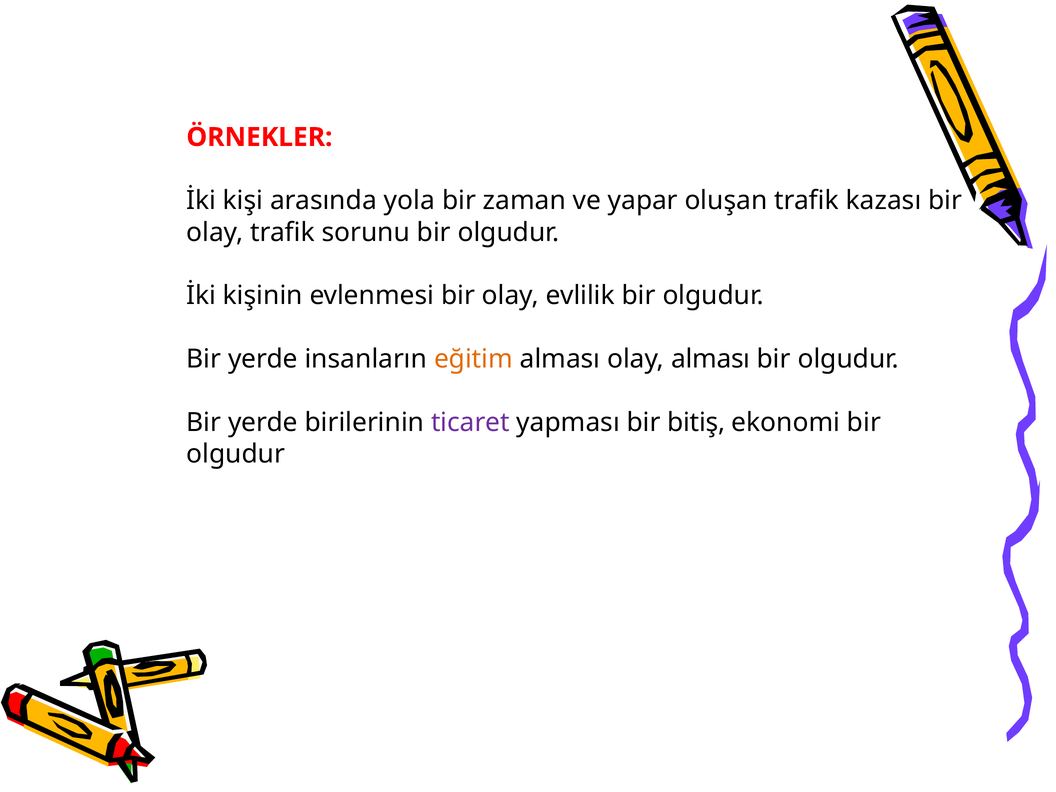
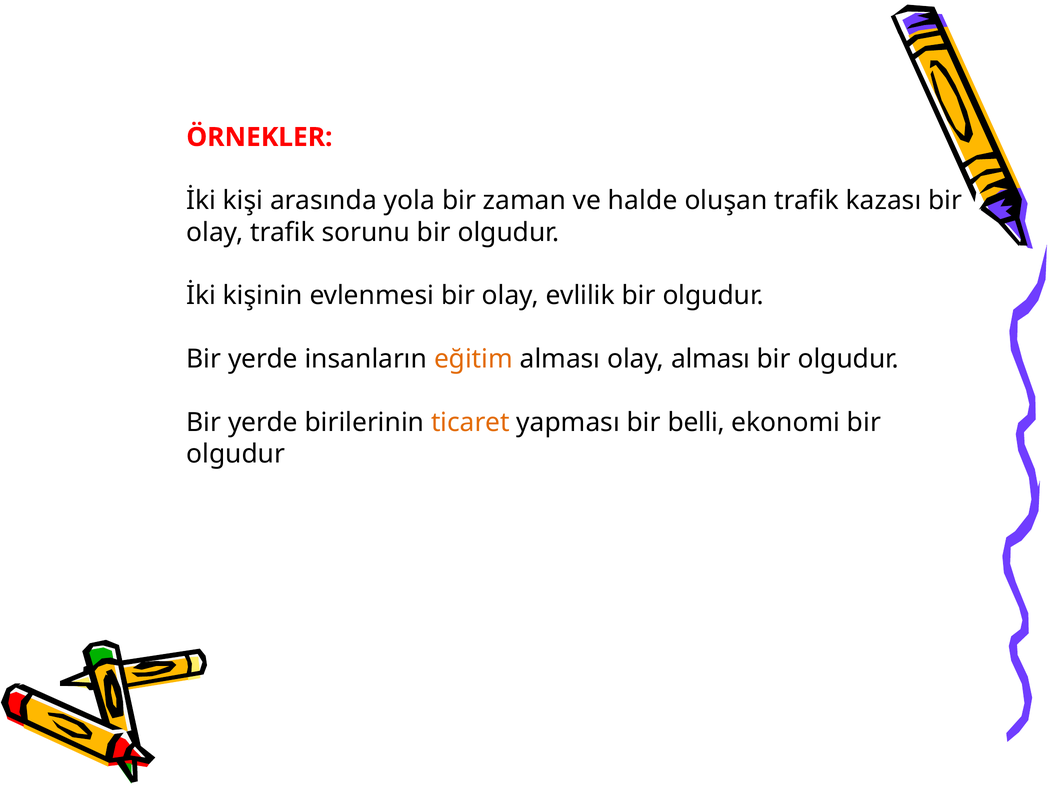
yapar: yapar -> halde (643, 201)
ticaret colour: purple -> orange (470, 422)
bitiş: bitiş -> belli (696, 422)
